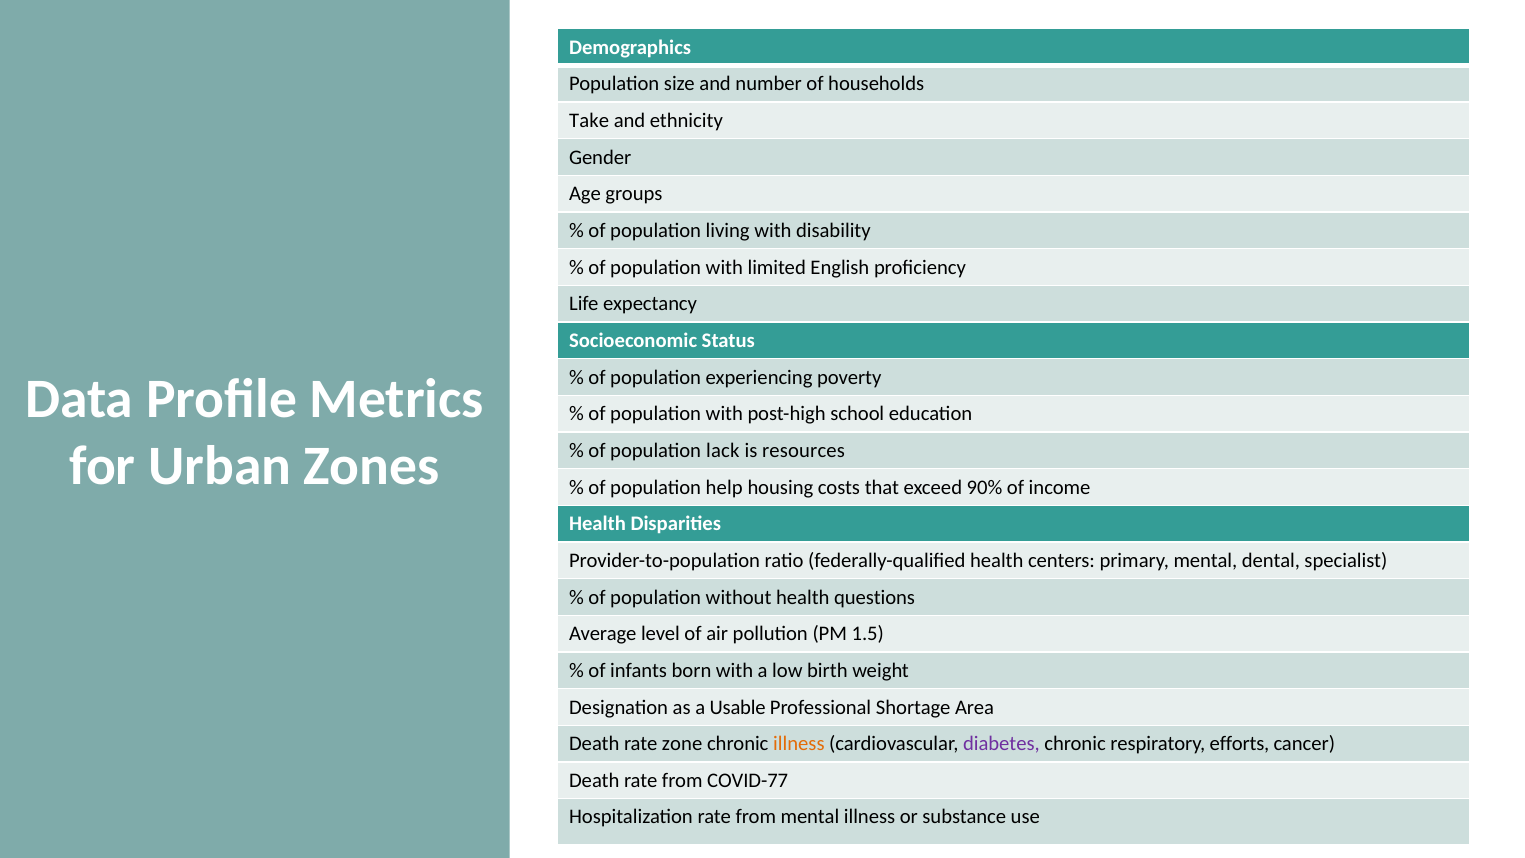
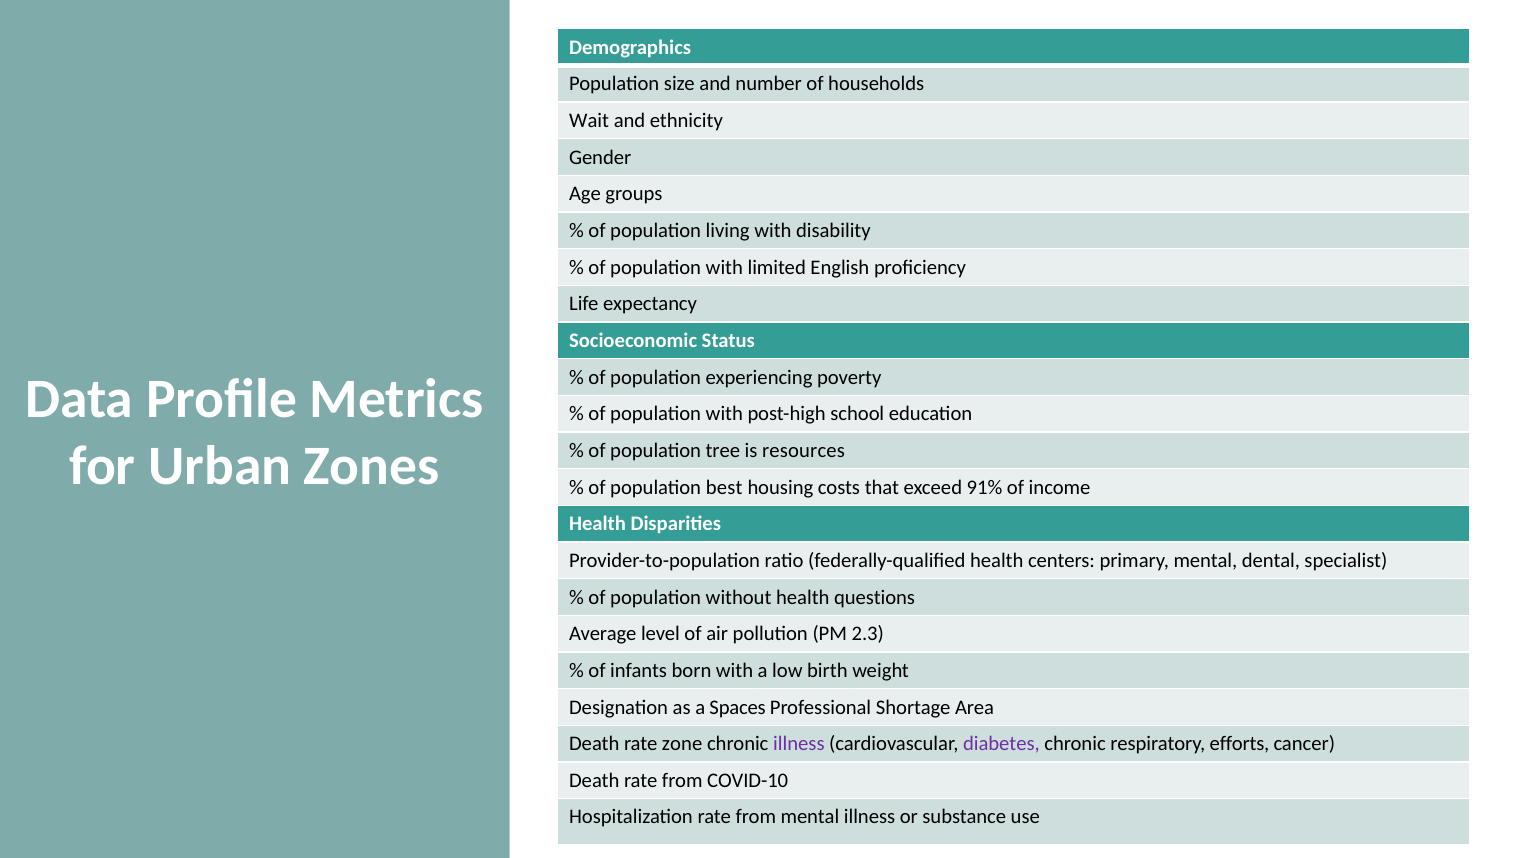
Take: Take -> Wait (589, 121)
lack: lack -> tree (723, 450)
help: help -> best (724, 487)
90%: 90% -> 91% (985, 487)
1.5: 1.5 -> 2.3 (868, 634)
Usable: Usable -> Spaces (738, 707)
illness colour: orange -> purple (799, 744)
COVID-77: COVID-77 -> COVID-10 (748, 780)
